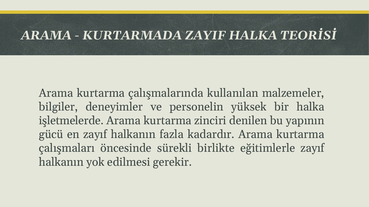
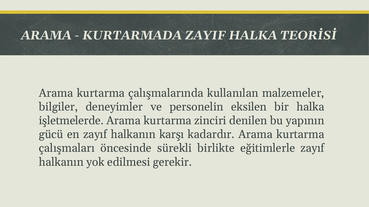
yüksek: yüksek -> eksilen (249, 107)
fazla: fazla -> karşı (172, 135)
